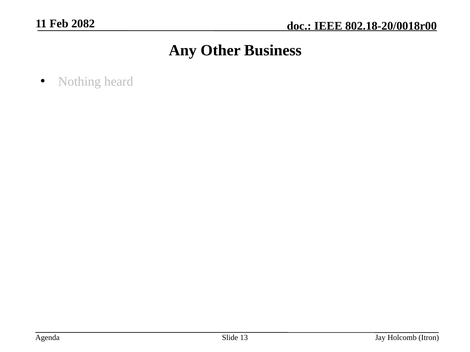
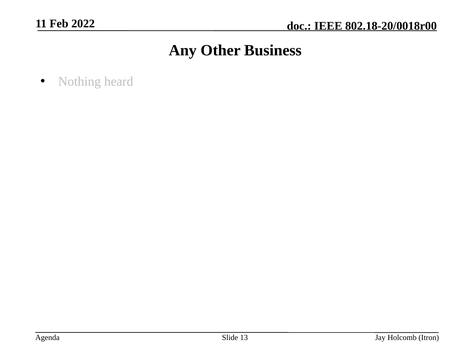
2082: 2082 -> 2022 (83, 24)
